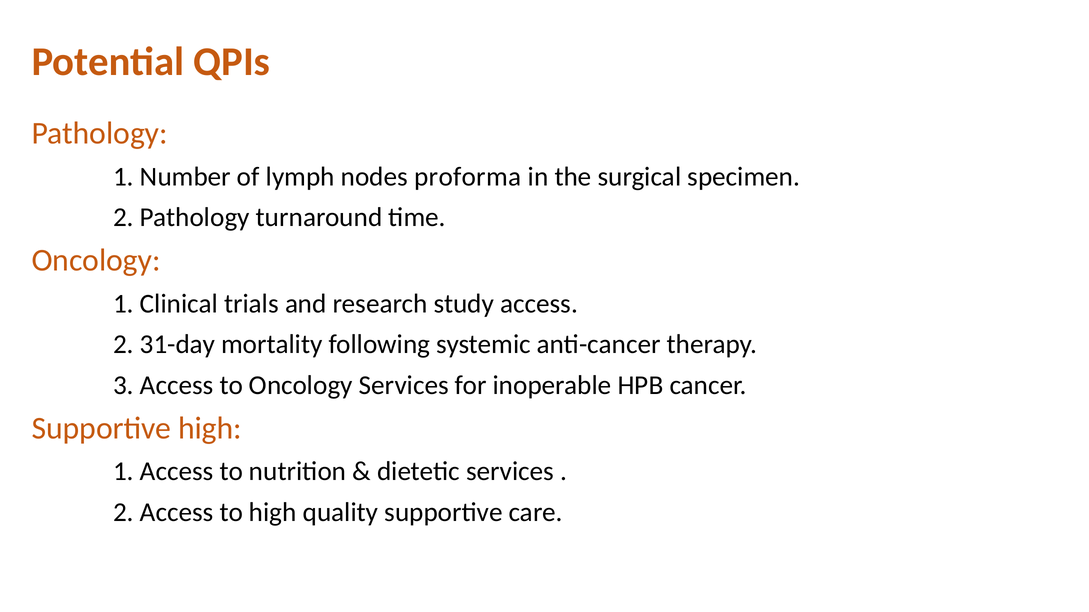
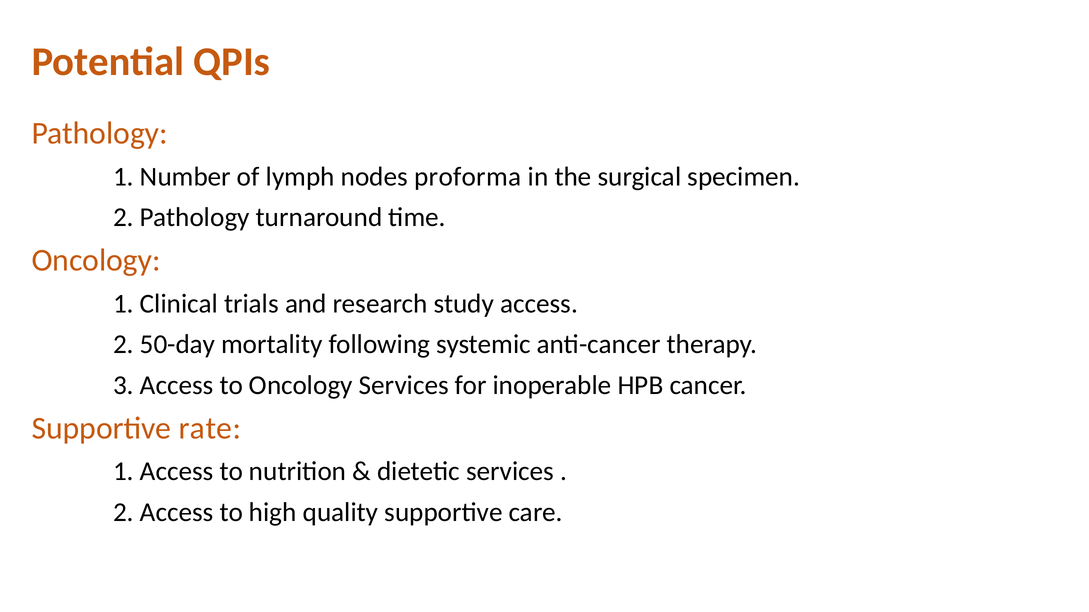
31-day: 31-day -> 50-day (178, 345)
Supportive high: high -> rate (210, 429)
